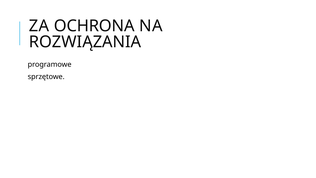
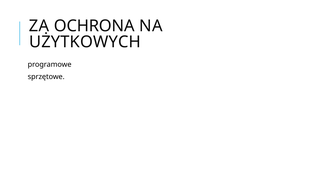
ROZWIĄZANIA: ROZWIĄZANIA -> UŻYTKOWYCH (85, 42)
